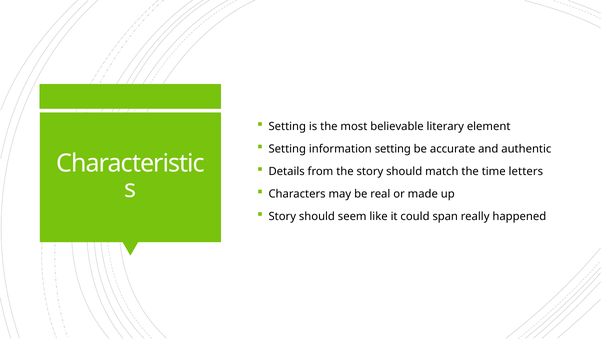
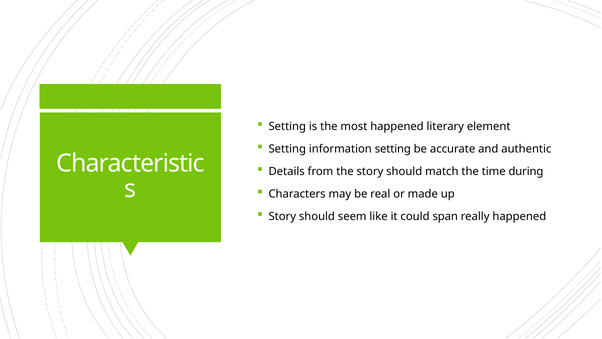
most believable: believable -> happened (397, 126)
letters: letters -> during (526, 171)
